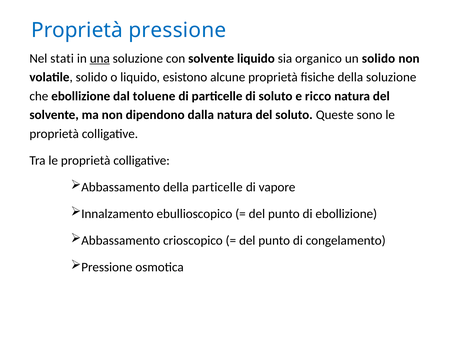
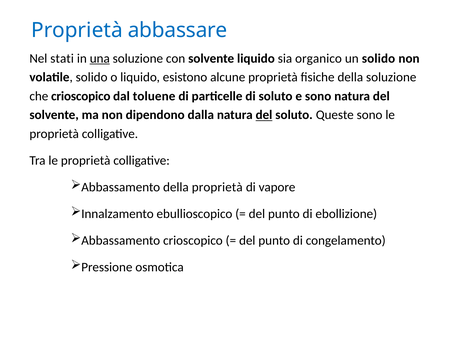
Proprietà pressione: pressione -> abbassare (178, 30)
che ebollizione: ebollizione -> crioscopico (81, 96)
e ricco: ricco -> sono (318, 96)
del underline: none -> present (264, 115)
della particelle: particelle -> proprietà (217, 187)
